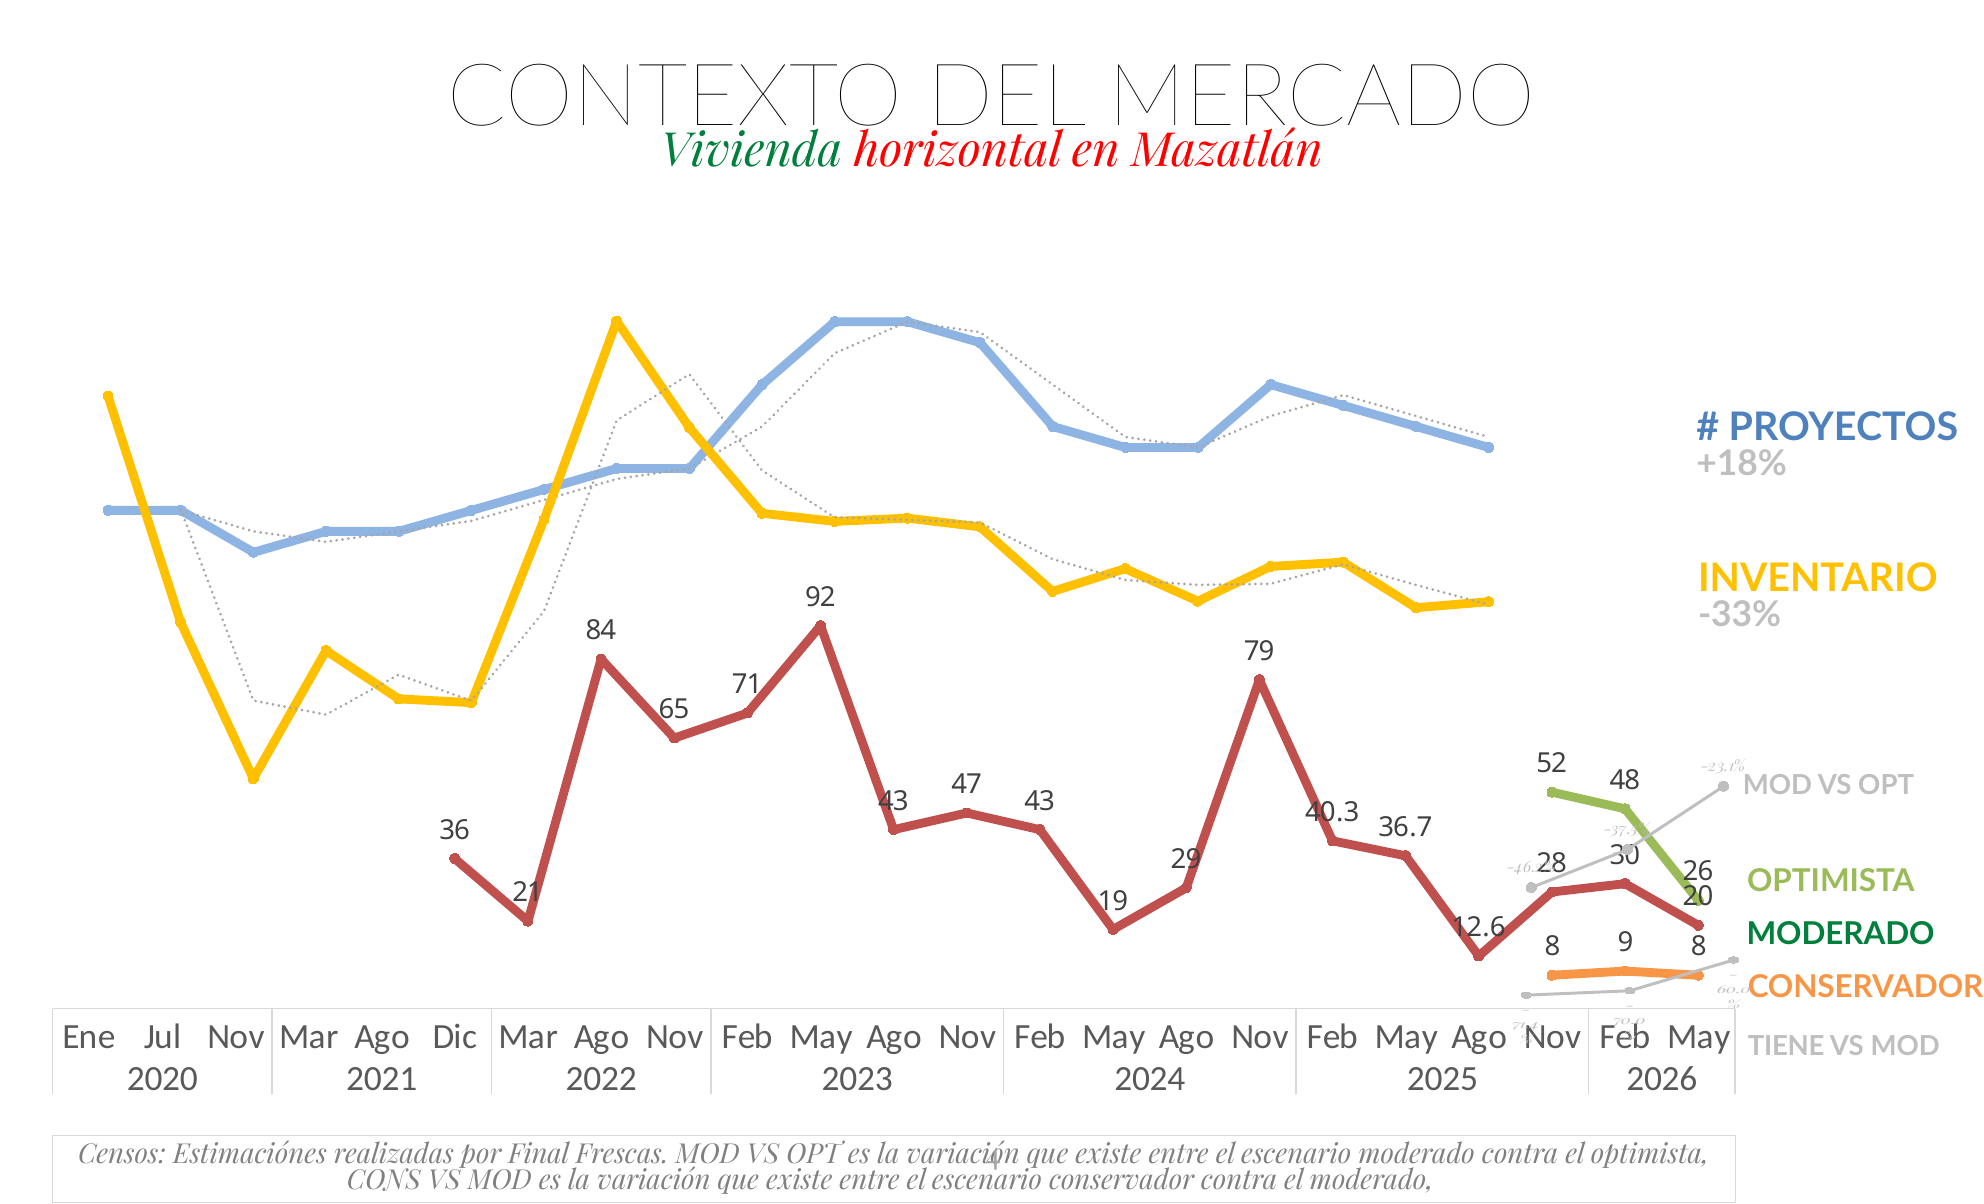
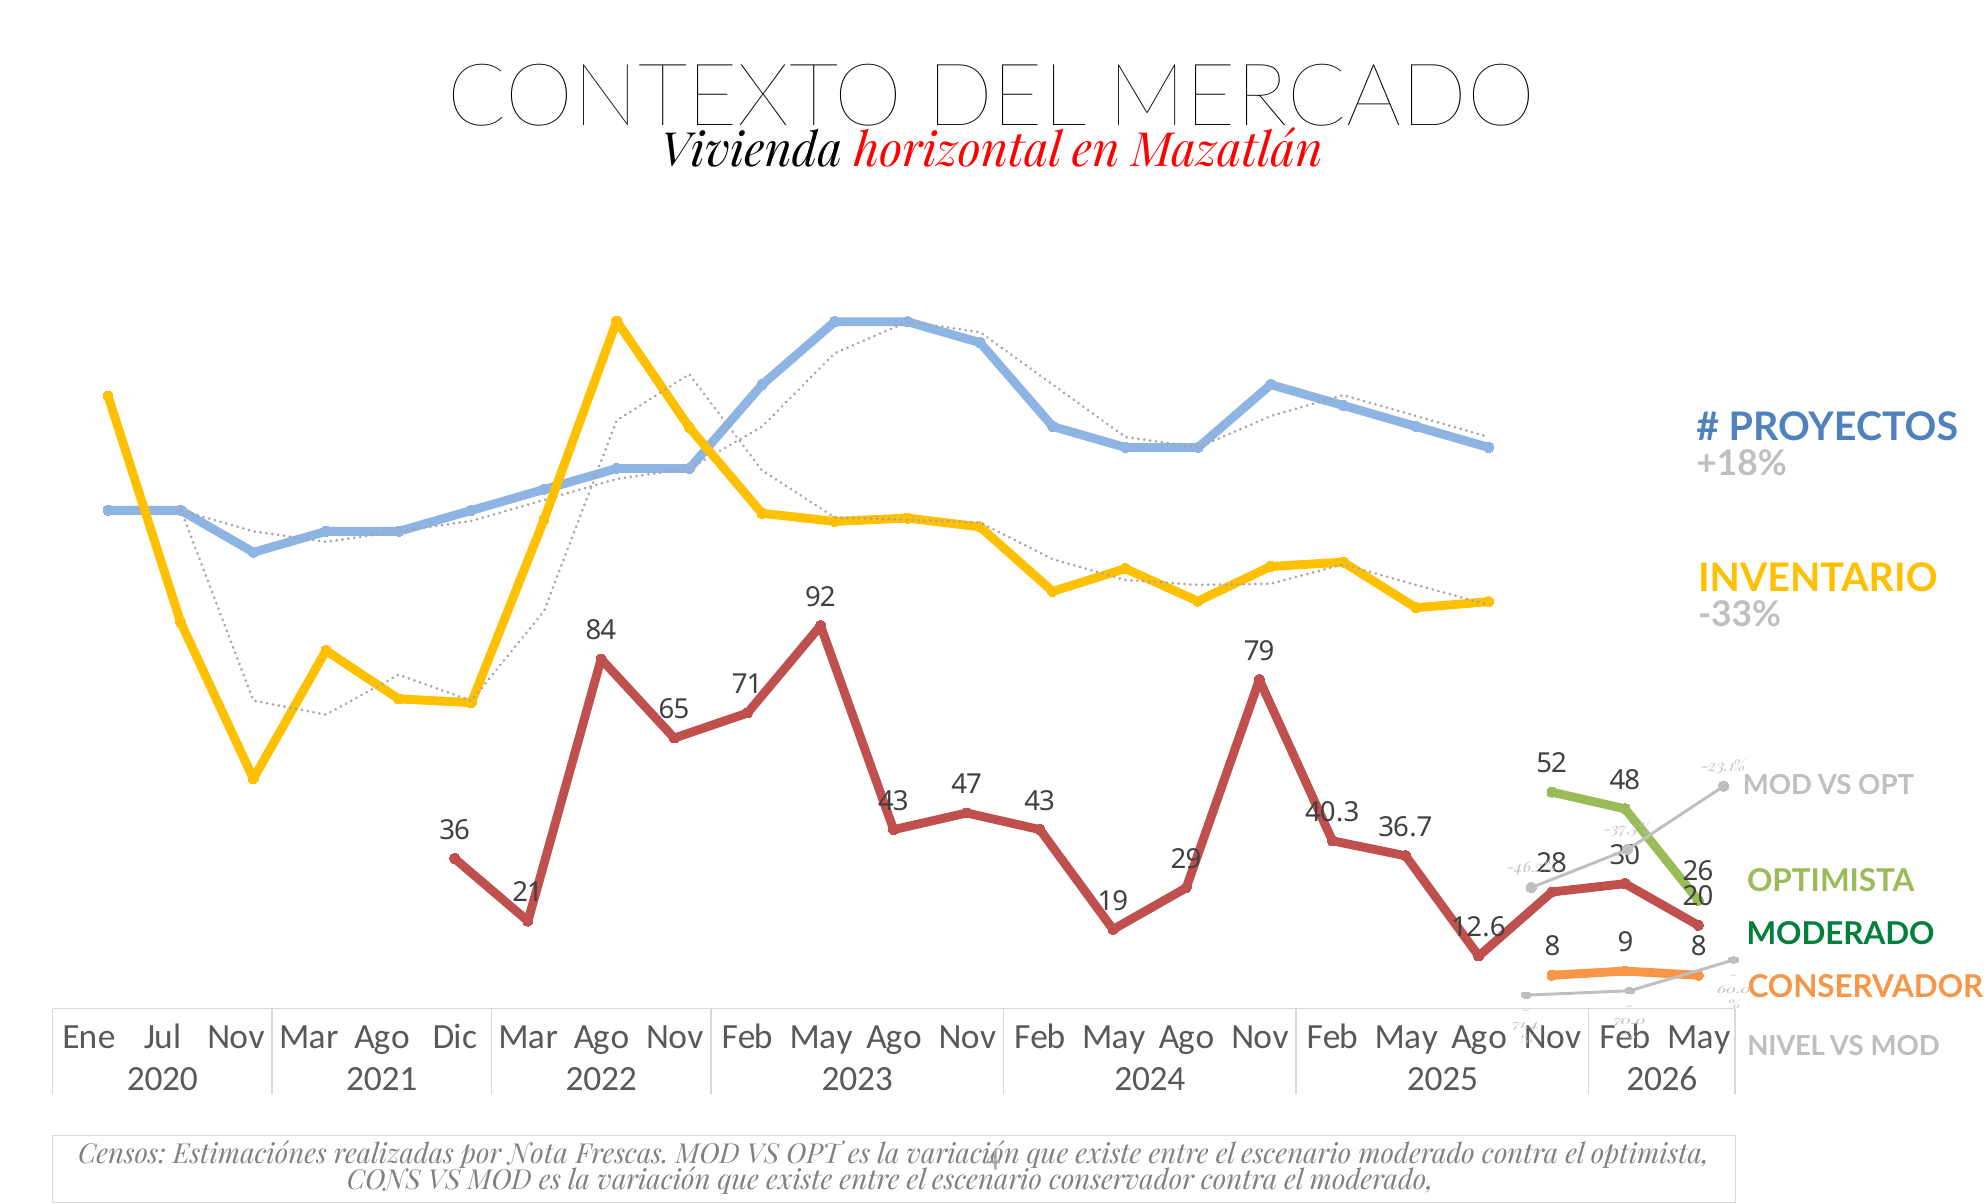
Vivienda colour: green -> black (752, 151)
TIENE: TIENE -> NIVEL (1786, 1047)
Final: Final -> Nota (538, 1155)
